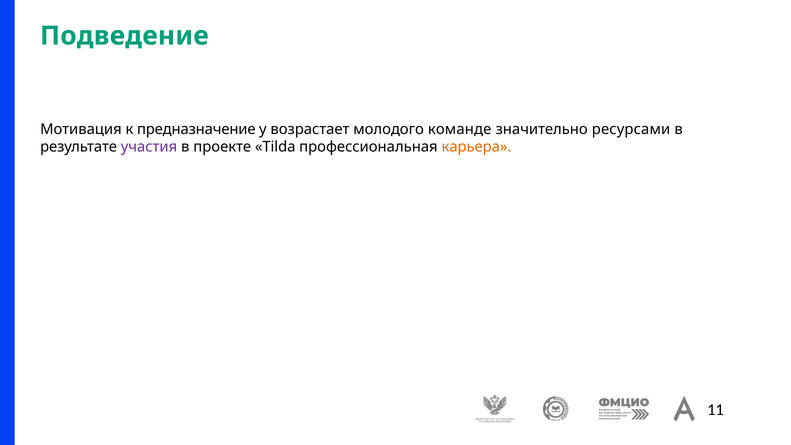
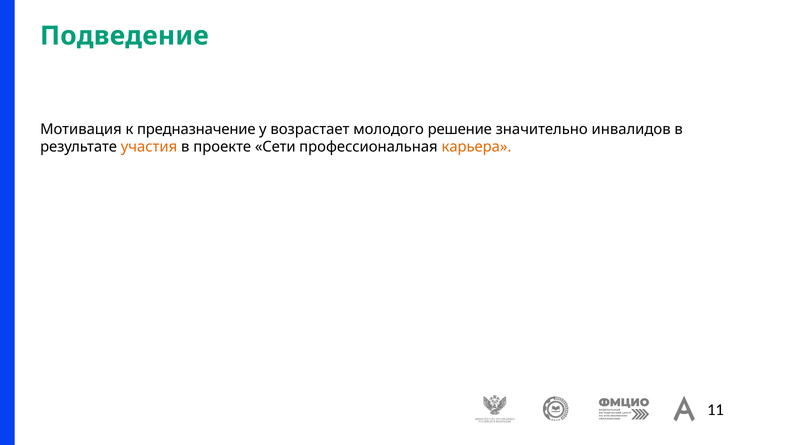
команде: команде -> решение (460, 129)
ресурсами: ресурсами -> инвалидов (631, 129)
участия colour: purple -> orange (149, 147)
Tilda: Tilda -> Сети (275, 147)
